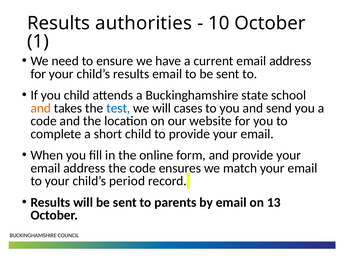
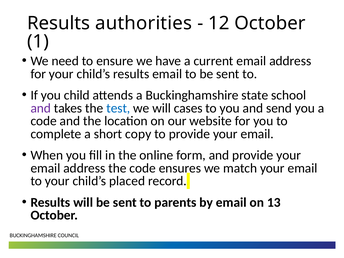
10: 10 -> 12 (219, 23)
and colour: orange -> purple (41, 108)
short child: child -> copy (138, 134)
period: period -> placed (127, 181)
